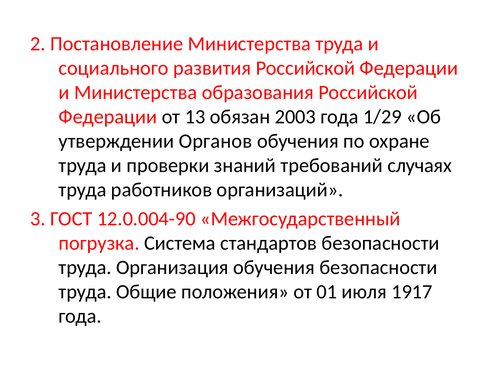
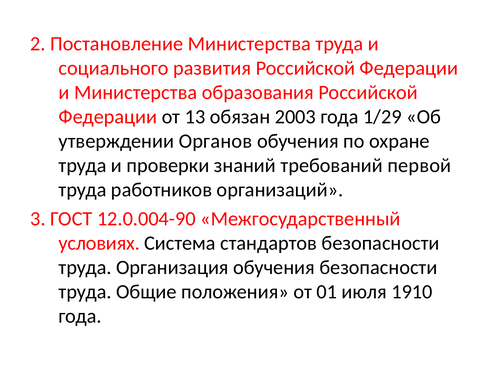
случаях: случаях -> первой (419, 166)
погрузка: погрузка -> условиях (99, 243)
1917: 1917 -> 1910 (412, 292)
